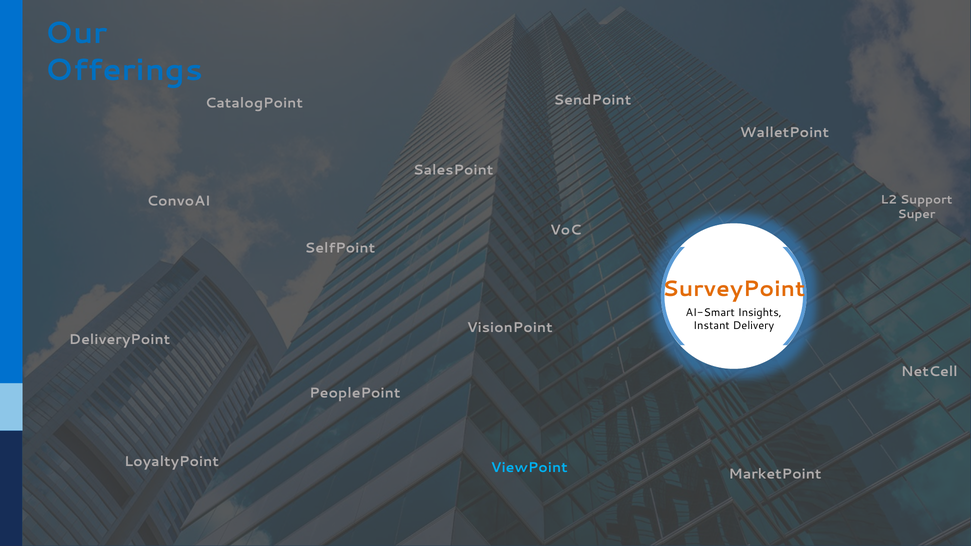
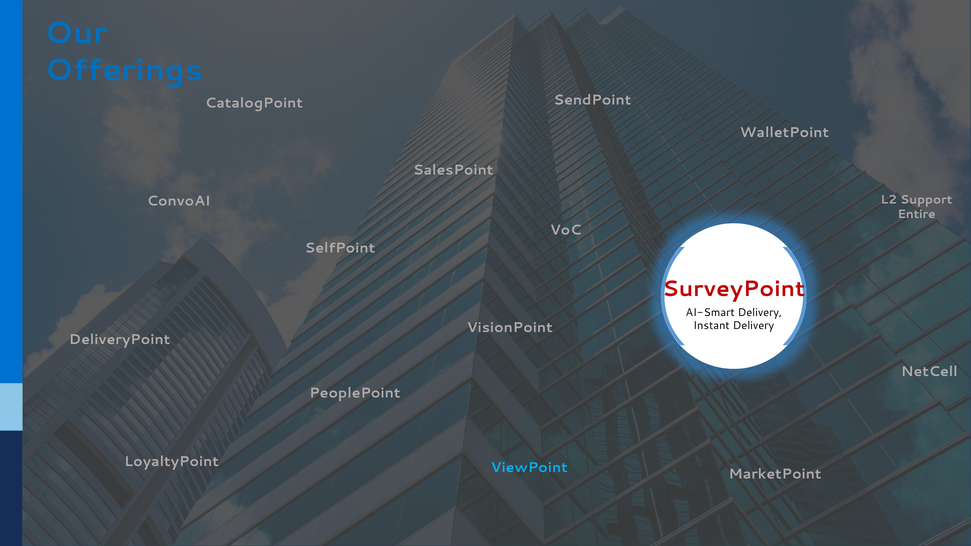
Super: Super -> Entire (917, 214)
SurveyPoint colour: orange -> red (734, 289)
AI-Smart Insights: Insights -> Delivery (760, 313)
